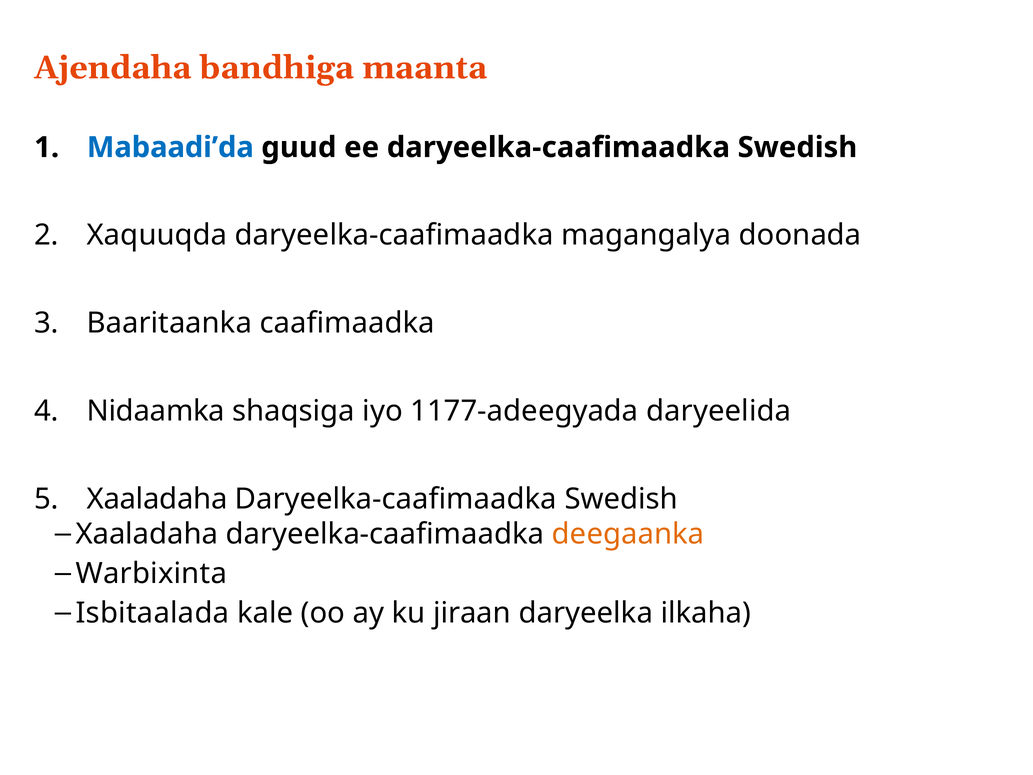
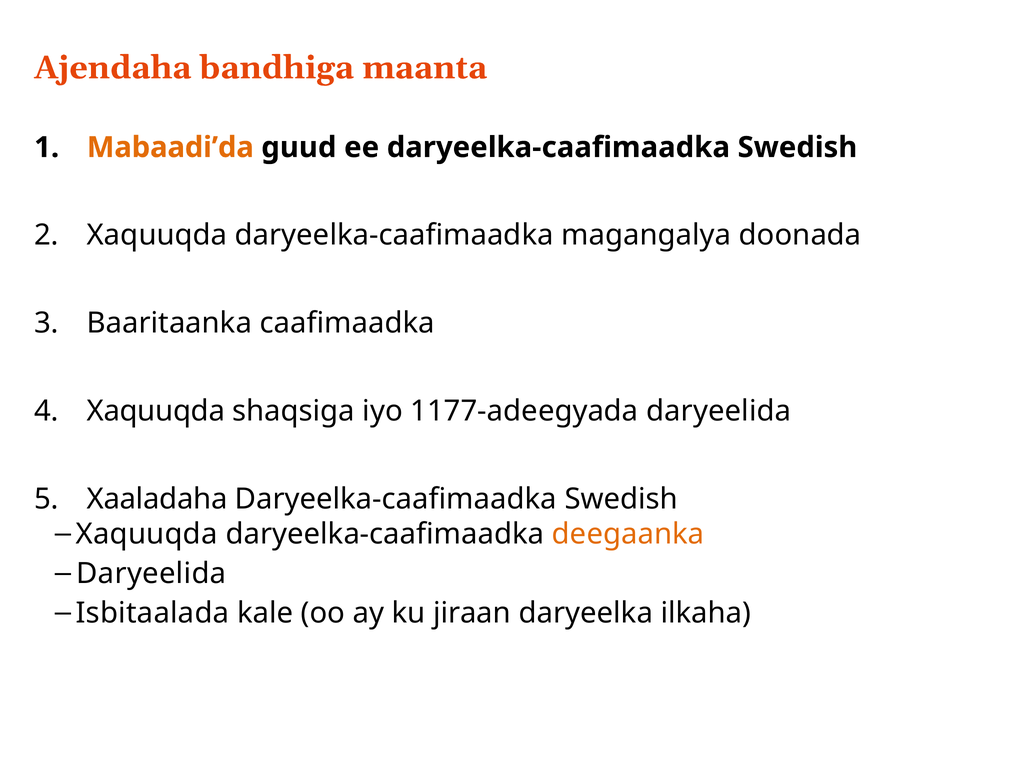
Mabaadi’da colour: blue -> orange (170, 147)
Nidaamka: Nidaamka -> Xaquuqda (156, 411)
Xaaladaha: Xaaladaha -> Xaquuqda (147, 534)
Warbixinta: Warbixinta -> Daryeelida (151, 574)
